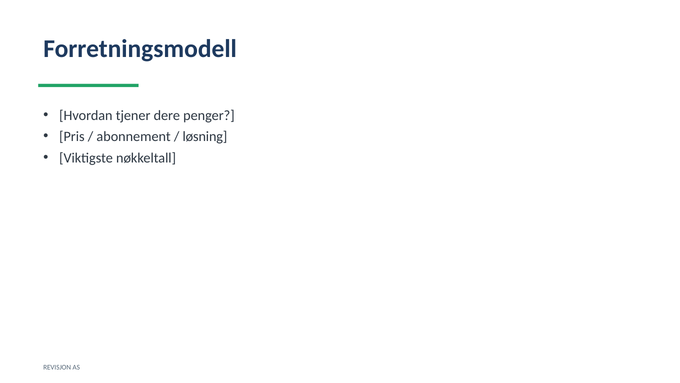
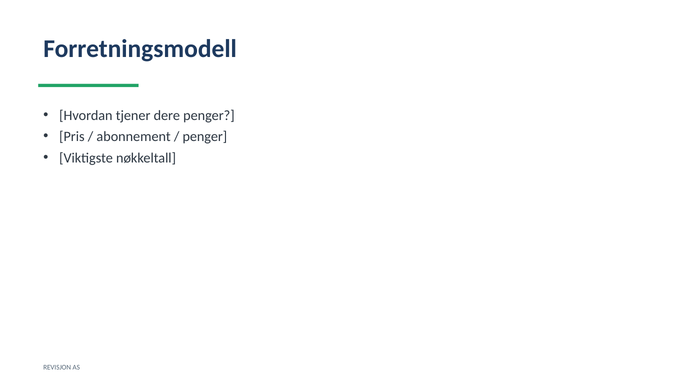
løsning: løsning -> penger (205, 136)
